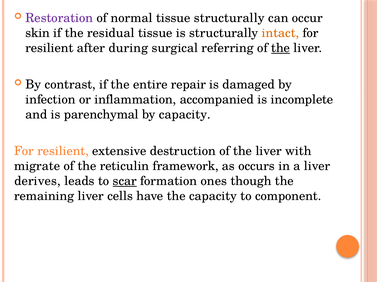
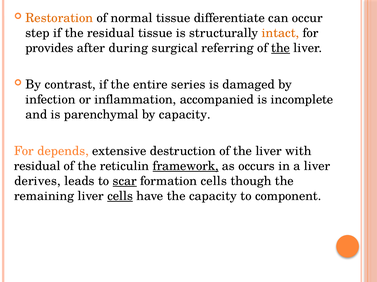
Restoration colour: purple -> orange (59, 18)
tissue structurally: structurally -> differentiate (229, 18)
skin: skin -> step (38, 33)
resilient: resilient -> provides (49, 48)
repair: repair -> series (188, 85)
resilient: resilient -> depends (63, 151)
migrate: migrate -> residual (37, 166)
framework underline: none -> present (186, 166)
formation ones: ones -> cells (214, 181)
cells underline: none -> present (120, 197)
